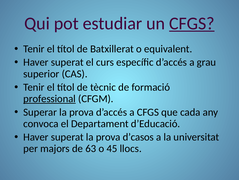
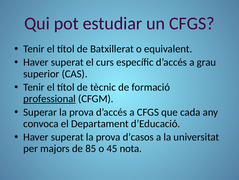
CFGS underline: present -> none (192, 23)
63: 63 -> 85 (91, 148)
llocs: llocs -> nota (131, 148)
